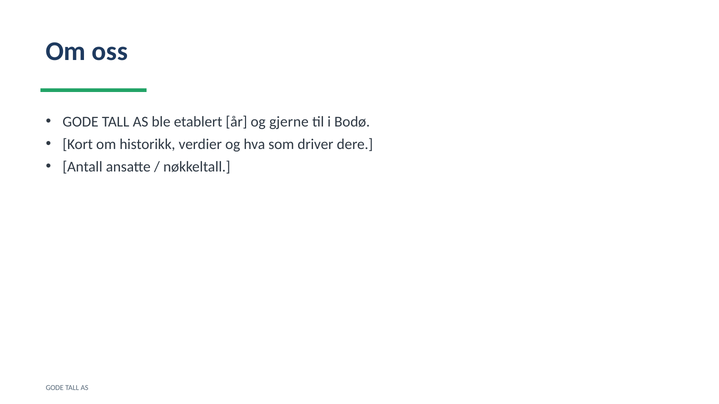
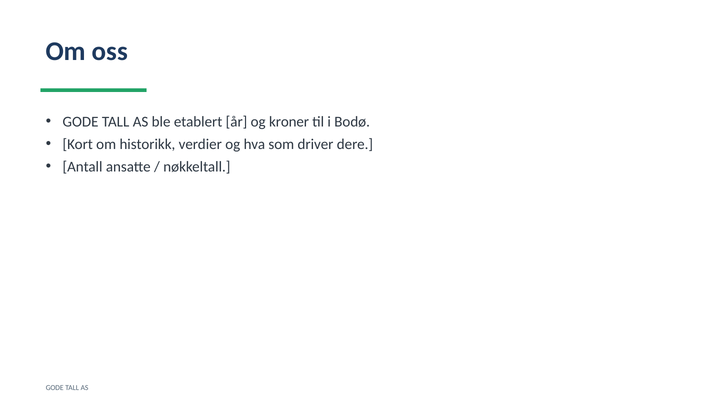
gjerne: gjerne -> kroner (289, 122)
